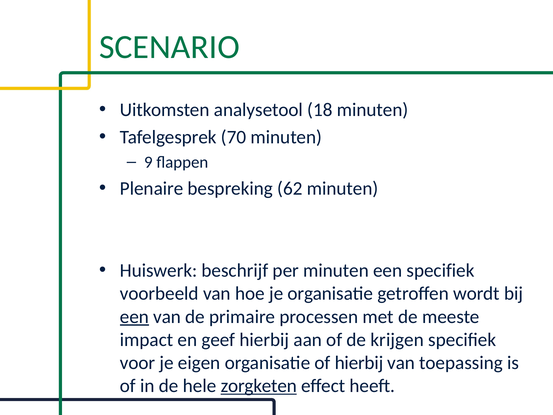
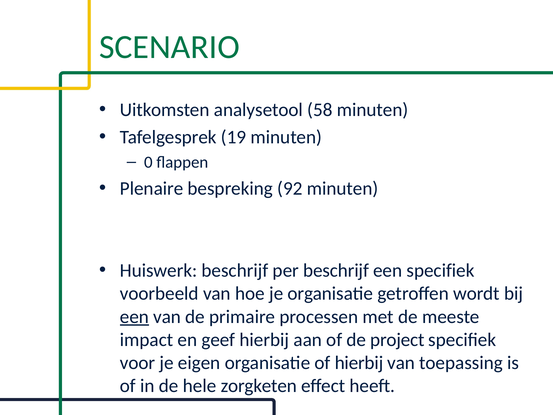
18: 18 -> 58 (320, 110)
70: 70 -> 19 (234, 137)
9: 9 -> 0 (148, 162)
62: 62 -> 92 (290, 188)
per minuten: minuten -> beschrijf (336, 270)
krijgen: krijgen -> project (397, 340)
zorgketen underline: present -> none (259, 386)
